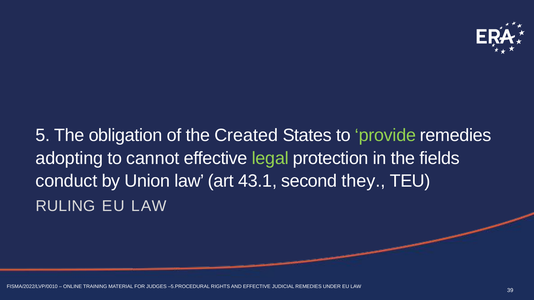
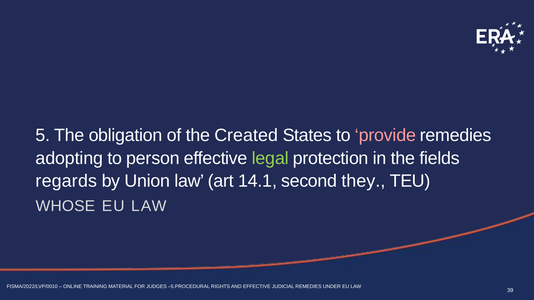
provide colour: light green -> pink (385, 136)
cannot: cannot -> person (153, 158)
conduct: conduct -> regards (66, 181)
43.1: 43.1 -> 14.1 (258, 181)
RULING: RULING -> WHOSE (65, 206)
